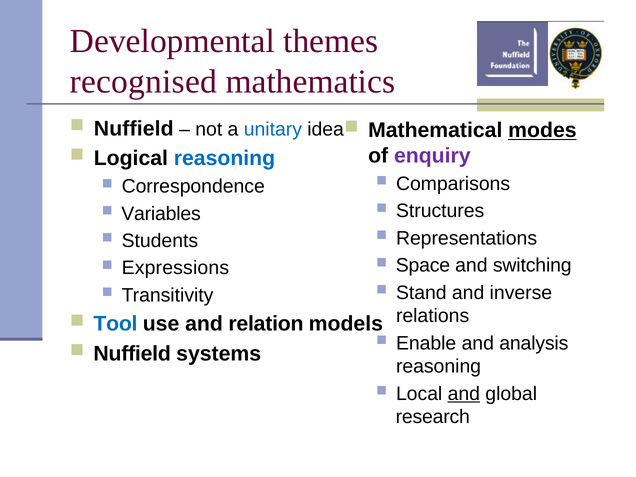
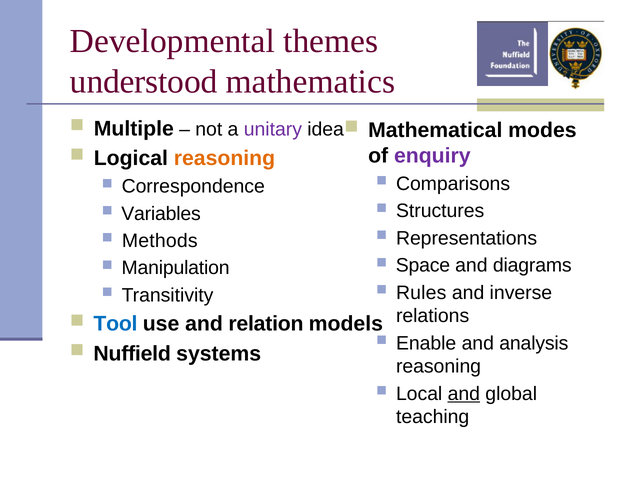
recognised: recognised -> understood (144, 82)
Nuffield: Nuffield -> Multiple (134, 129)
unitary colour: blue -> purple (273, 129)
modes underline: present -> none (542, 130)
reasoning colour: blue -> orange (224, 158)
Students: Students -> Methods (160, 241)
switching: switching -> diagrams (532, 265)
Expressions: Expressions -> Manipulation (176, 268)
Stand: Stand -> Rules (421, 293)
research: research -> teaching (433, 417)
